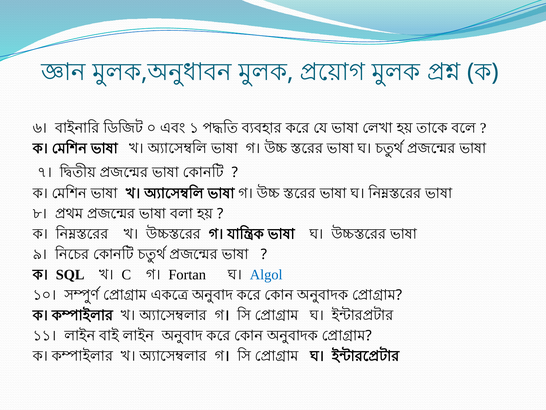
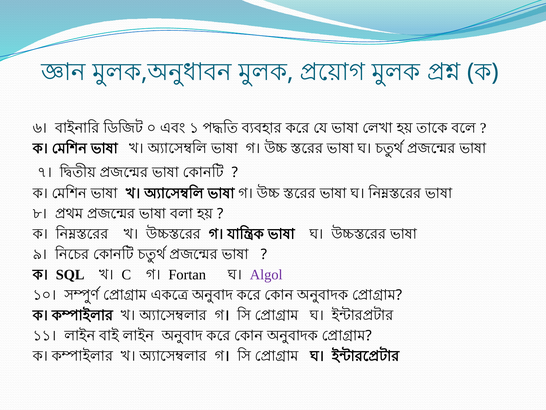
Algol colour: blue -> purple (266, 274)
